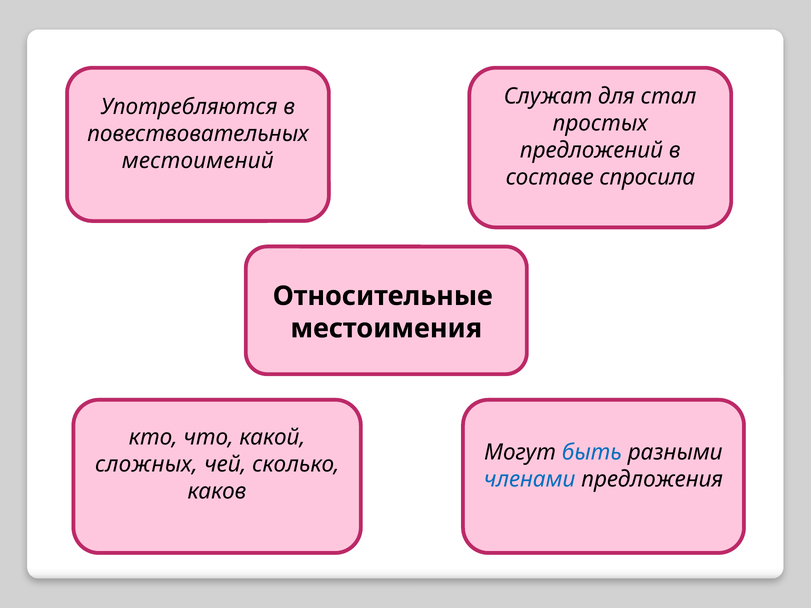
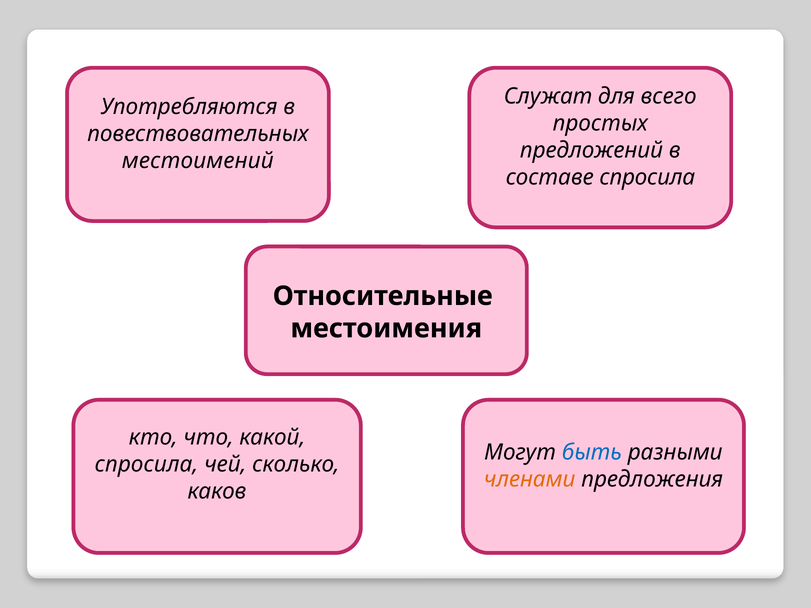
стал: стал -> всего (669, 96)
сложных: сложных -> спросила (146, 465)
членами colour: blue -> orange (530, 479)
